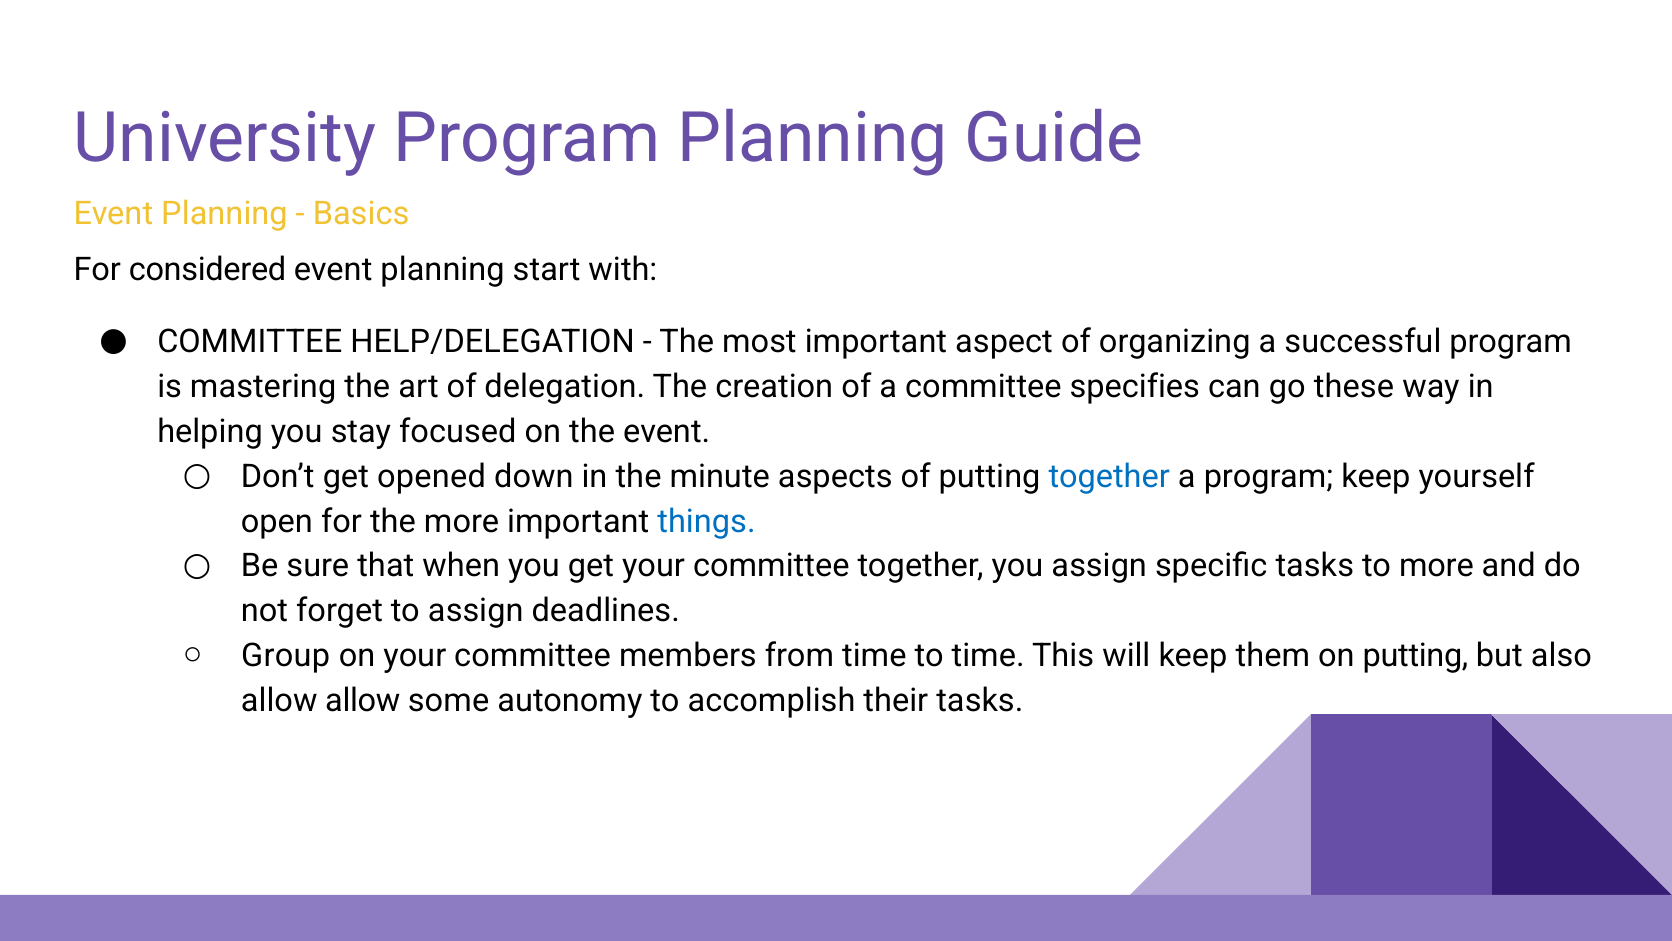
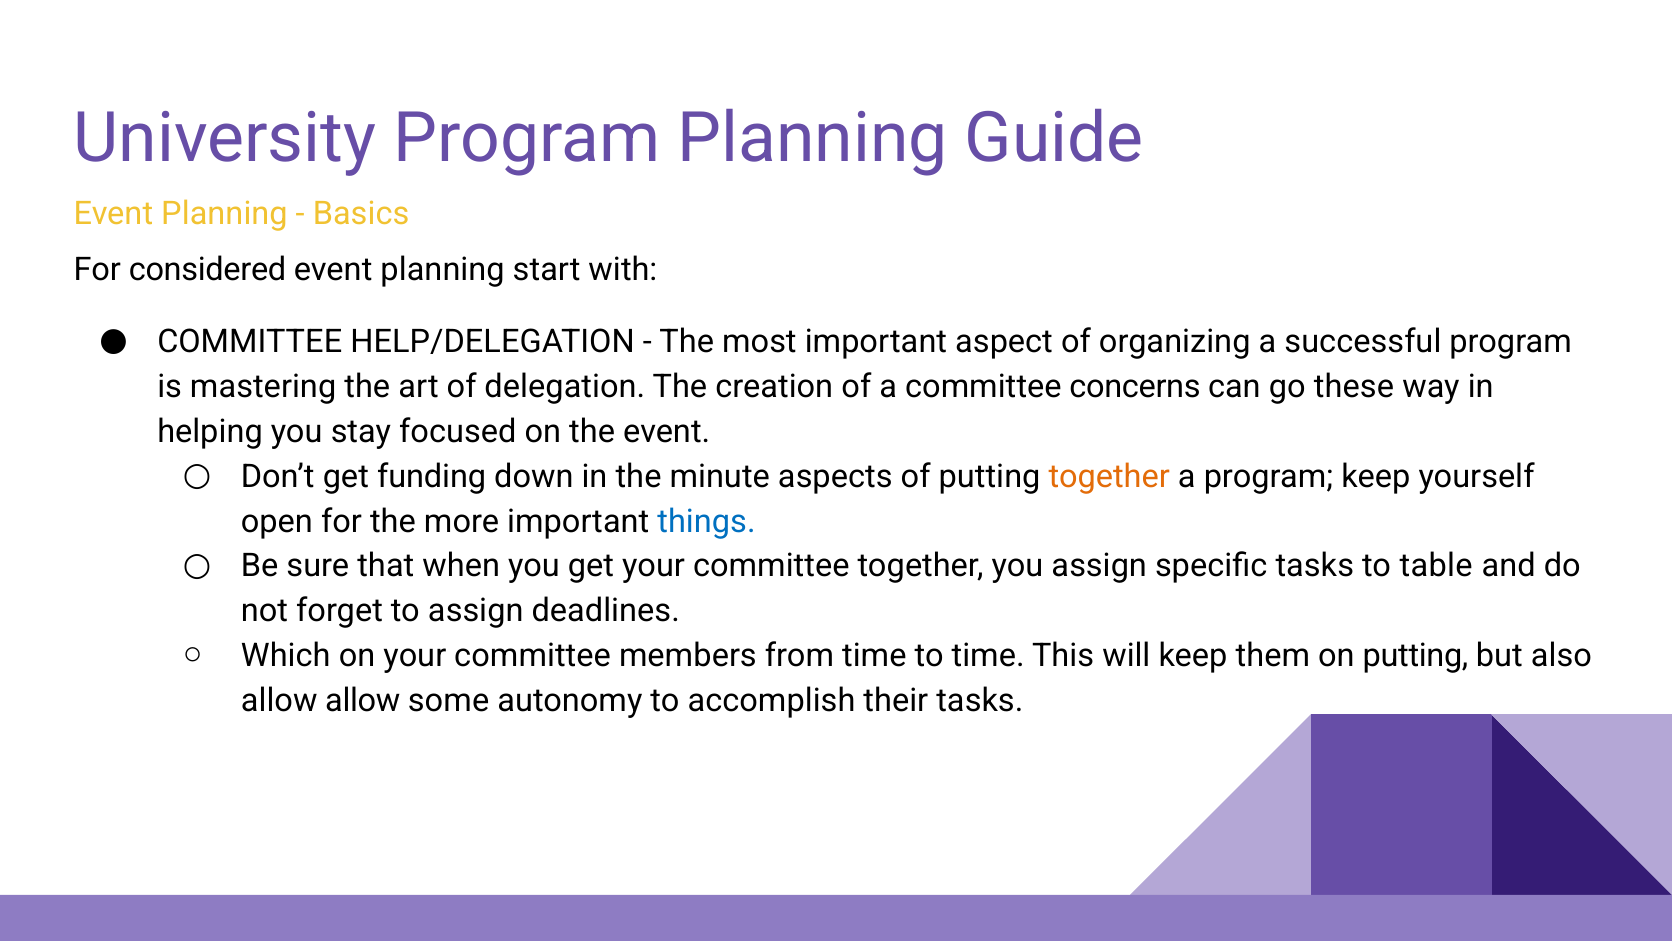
specifies: specifies -> concerns (1135, 387)
opened: opened -> funding (432, 476)
together colour: blue -> orange (1109, 476)
to more: more -> table (1436, 566)
Group: Group -> Which (286, 656)
